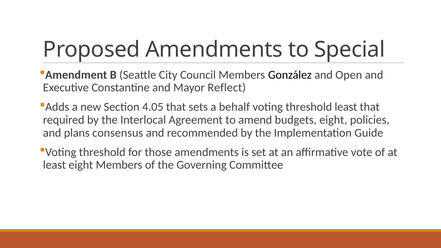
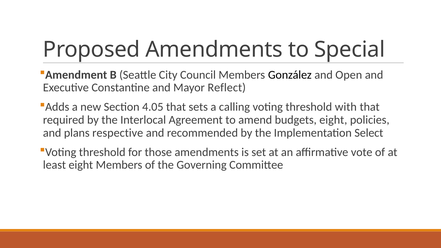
behalf: behalf -> calling (234, 107)
threshold least: least -> with (346, 107)
consensus: consensus -> respective (118, 133)
Guide: Guide -> Select (369, 133)
